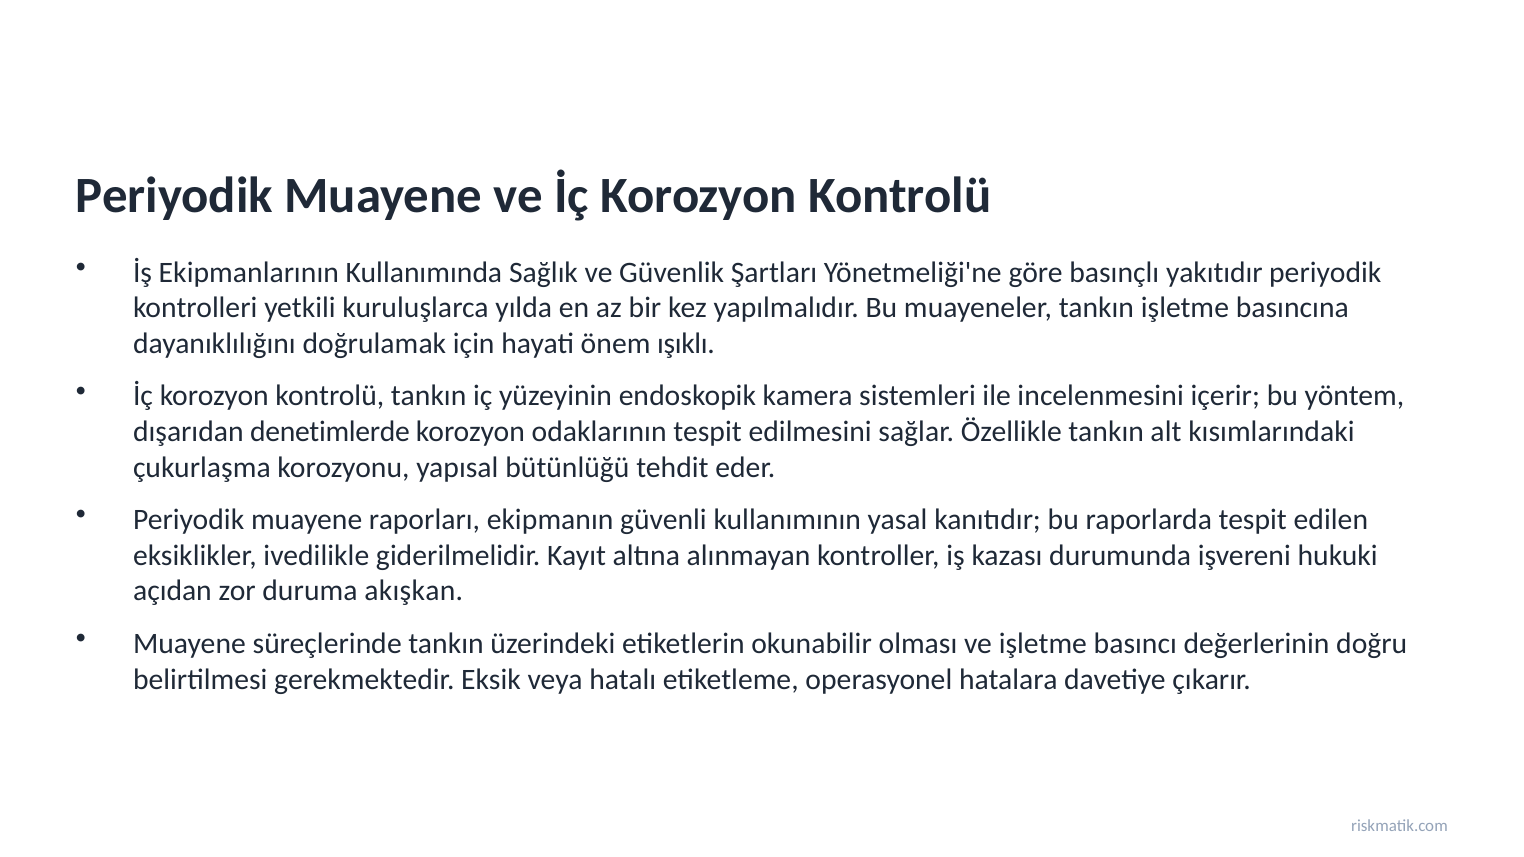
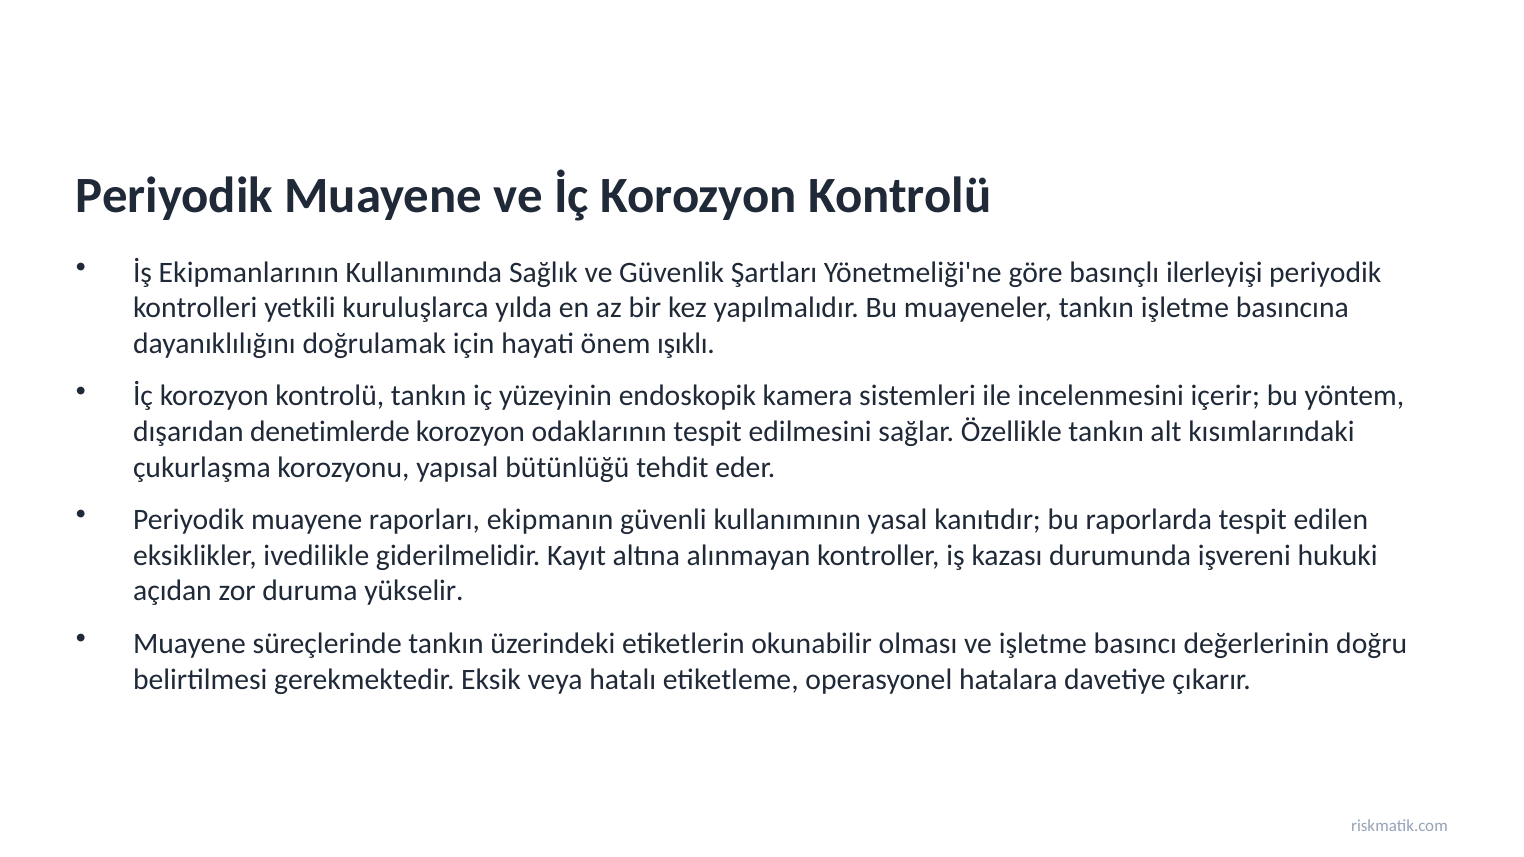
yakıtıdır: yakıtıdır -> ilerleyişi (1214, 272)
akışkan: akışkan -> yükselir (414, 591)
